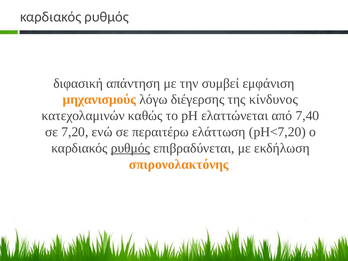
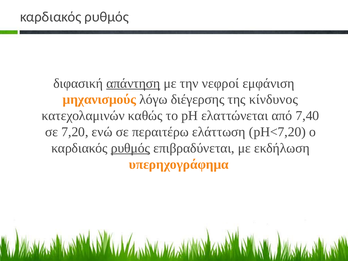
απάντηση underline: none -> present (133, 83)
συμβεί: συμβεί -> νεφροί (220, 83)
σπιρονολακτόνης: σπιρονολακτόνης -> υπερηχογράφημα (179, 164)
